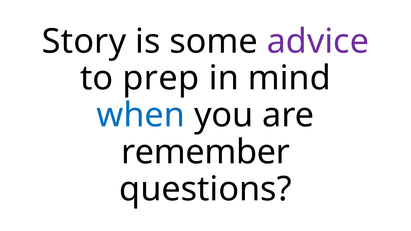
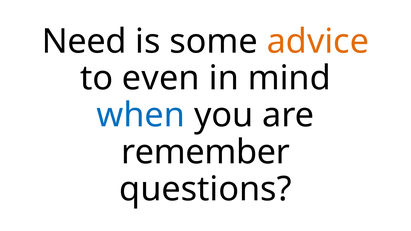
Story: Story -> Need (84, 41)
advice colour: purple -> orange (318, 41)
prep: prep -> even (161, 78)
